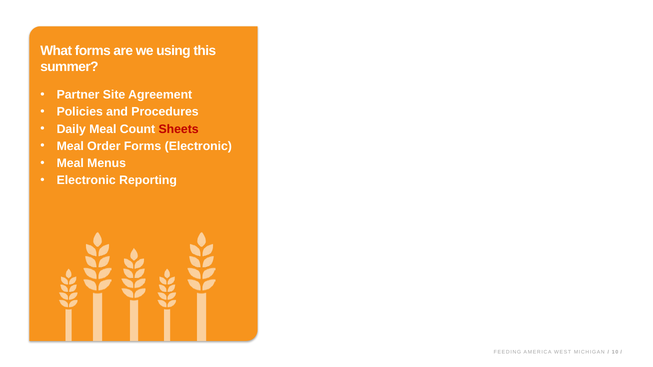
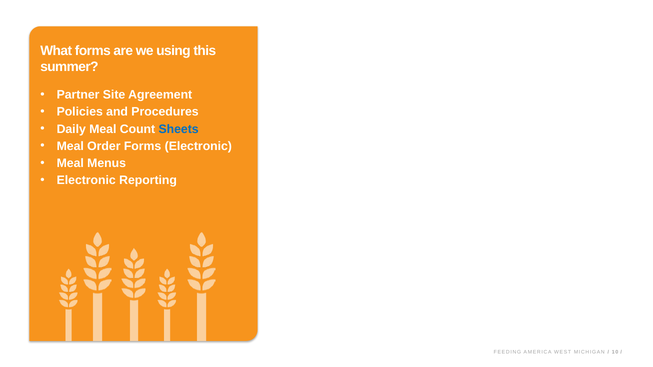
Sheets colour: red -> blue (179, 129)
